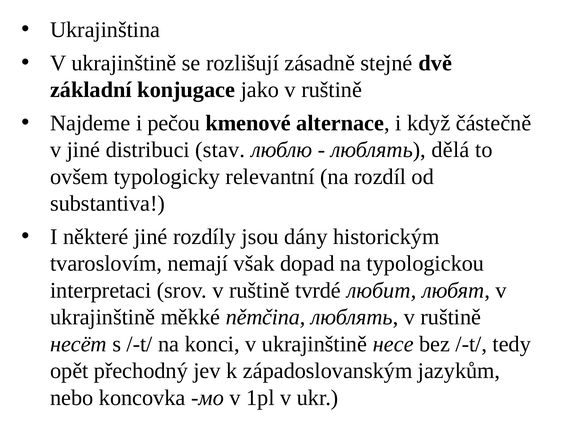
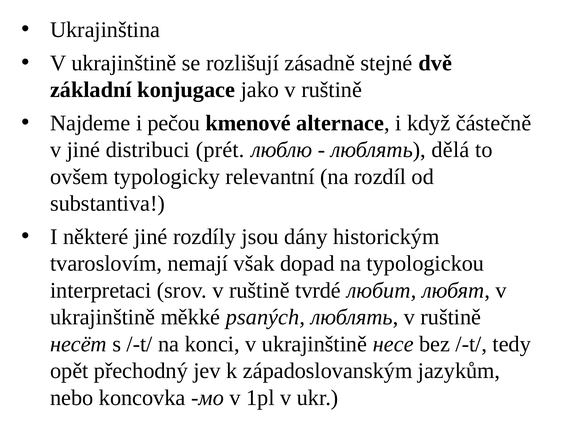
stav: stav -> prét (220, 150)
němčina: němčina -> psaných (265, 317)
